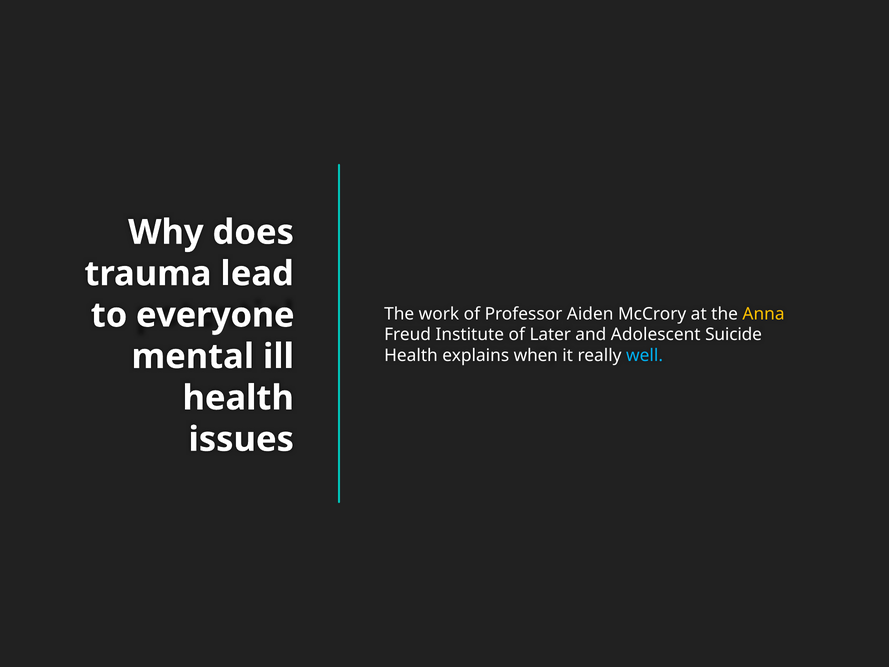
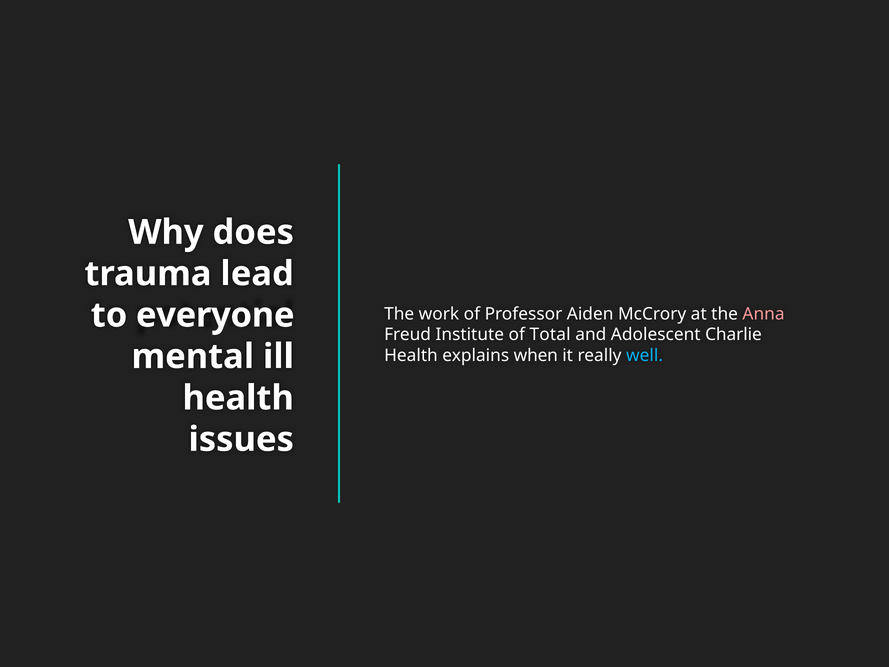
Anna colour: yellow -> pink (764, 314)
Later: Later -> Total (550, 335)
Suicide: Suicide -> Charlie (733, 335)
